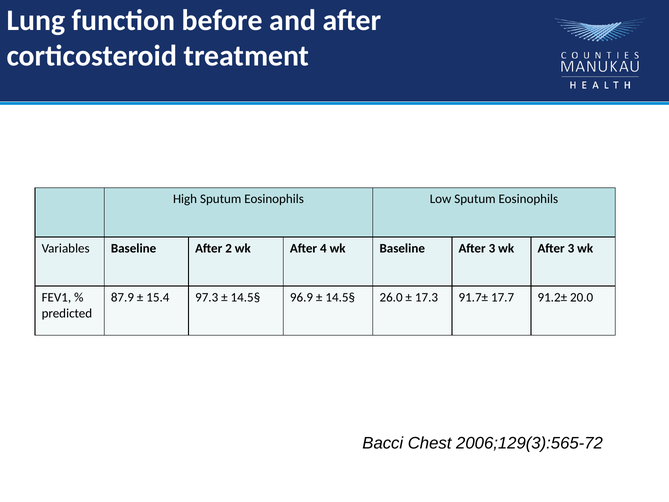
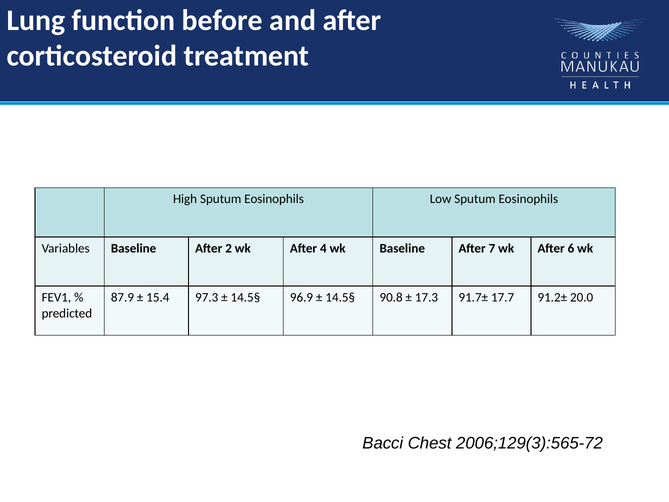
Baseline After 3: 3 -> 7 (492, 248)
wk After 3: 3 -> 6 (571, 248)
26.0: 26.0 -> 90.8 (391, 297)
